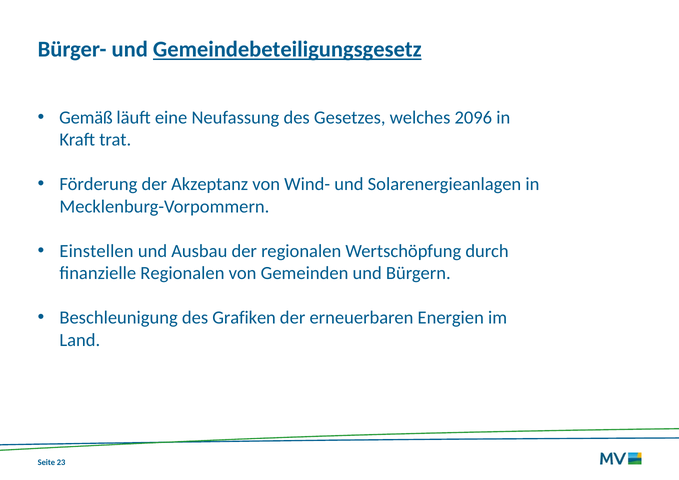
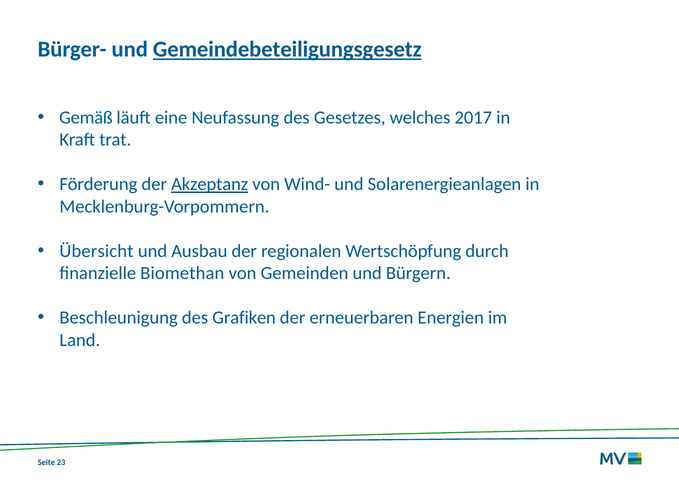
2096: 2096 -> 2017 (473, 118)
Akzeptanz underline: none -> present (210, 184)
Einstellen: Einstellen -> Übersicht (96, 251)
finanzielle Regionalen: Regionalen -> Biomethan (182, 273)
